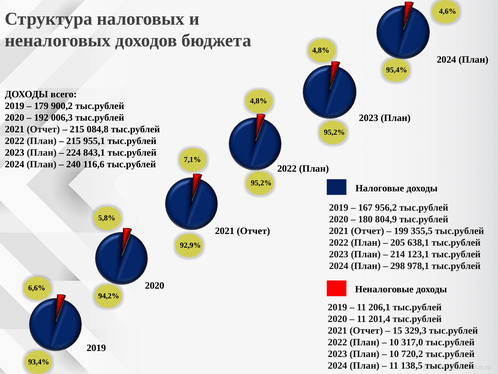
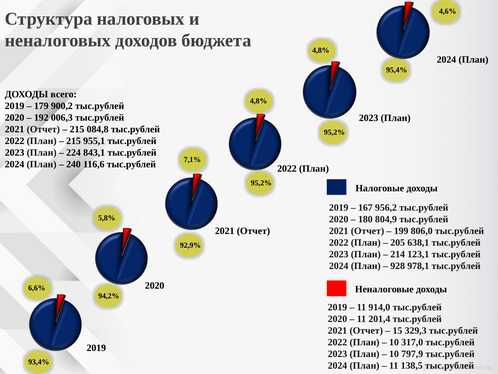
355,5: 355,5 -> 806,0 (422, 231)
298: 298 -> 928 (398, 265)
206,1: 206,1 -> 914,0 (379, 307)
720,2: 720,2 -> 797,9 (412, 354)
